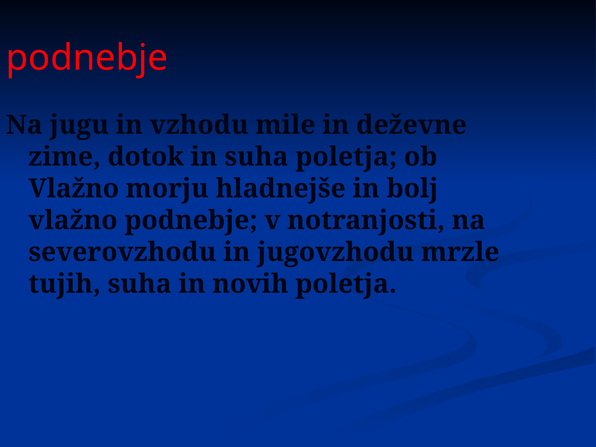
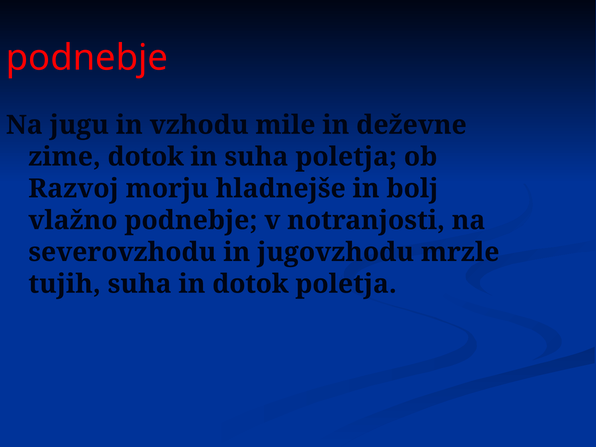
Vlažno: Vlažno -> Razvoj (74, 189)
in novih: novih -> dotok (250, 284)
